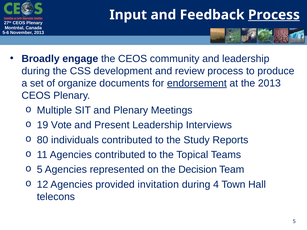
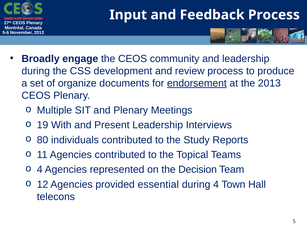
Process underline: present -> none (274, 15)
Vote: Vote -> With (61, 125)
5: 5 -> 4 (40, 170)
invitation: invitation -> essential (158, 185)
